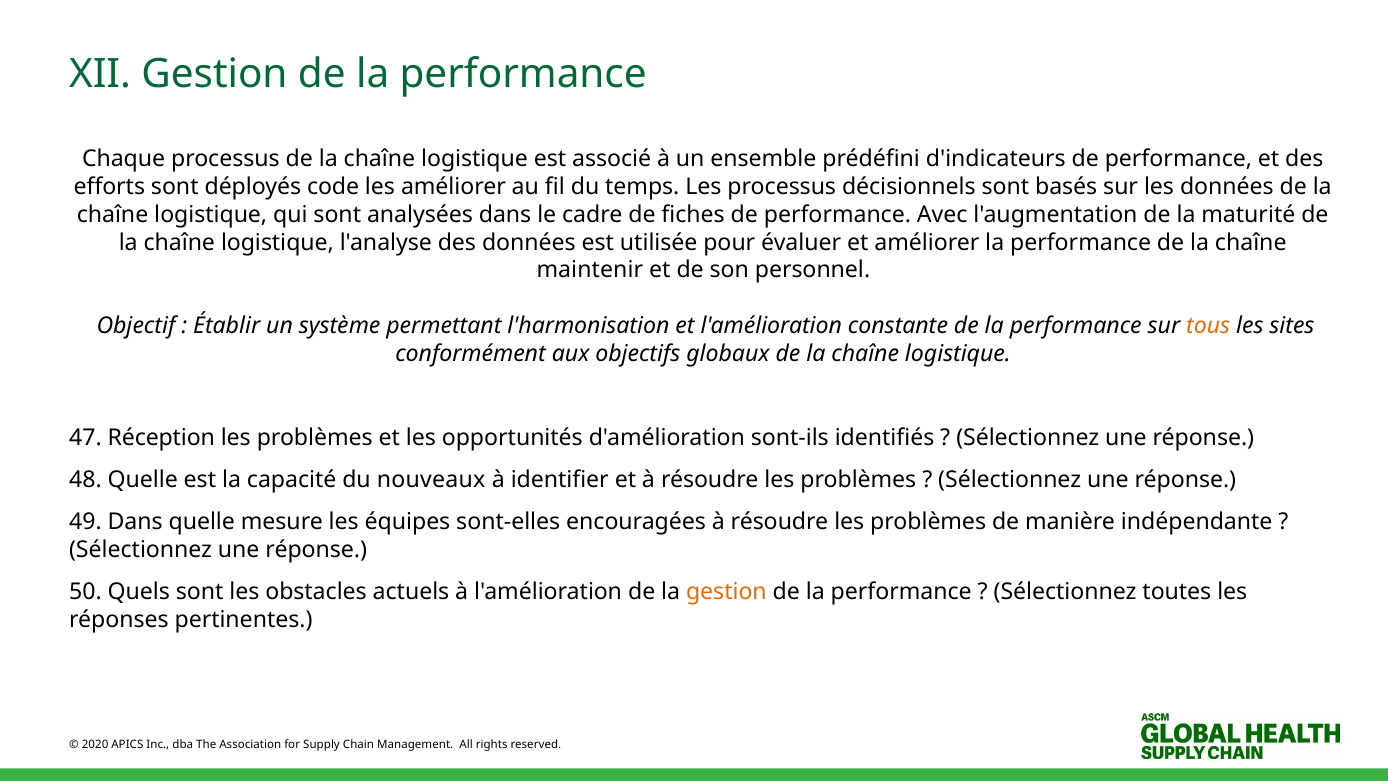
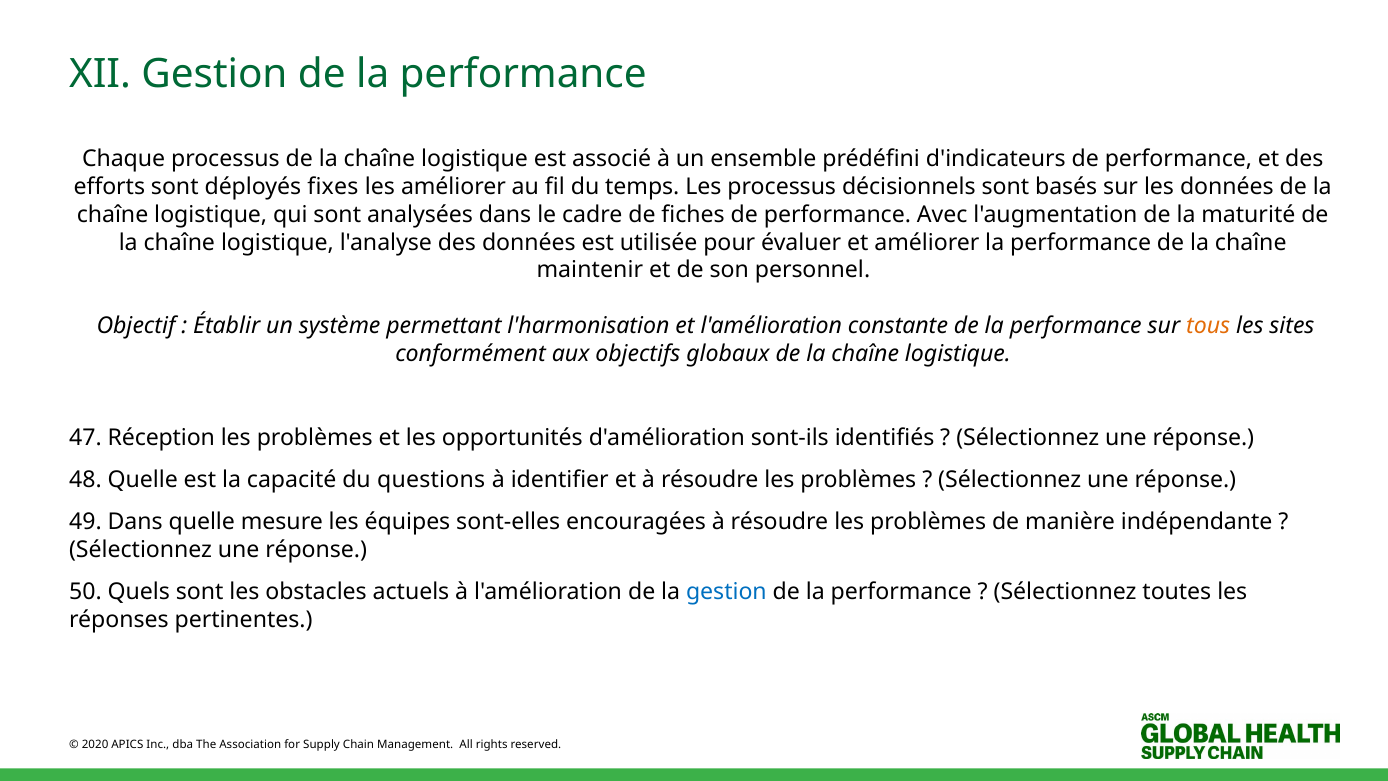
code: code -> fixes (333, 187)
nouveaux: nouveaux -> questions (431, 480)
gestion colour: orange -> blue (726, 592)
